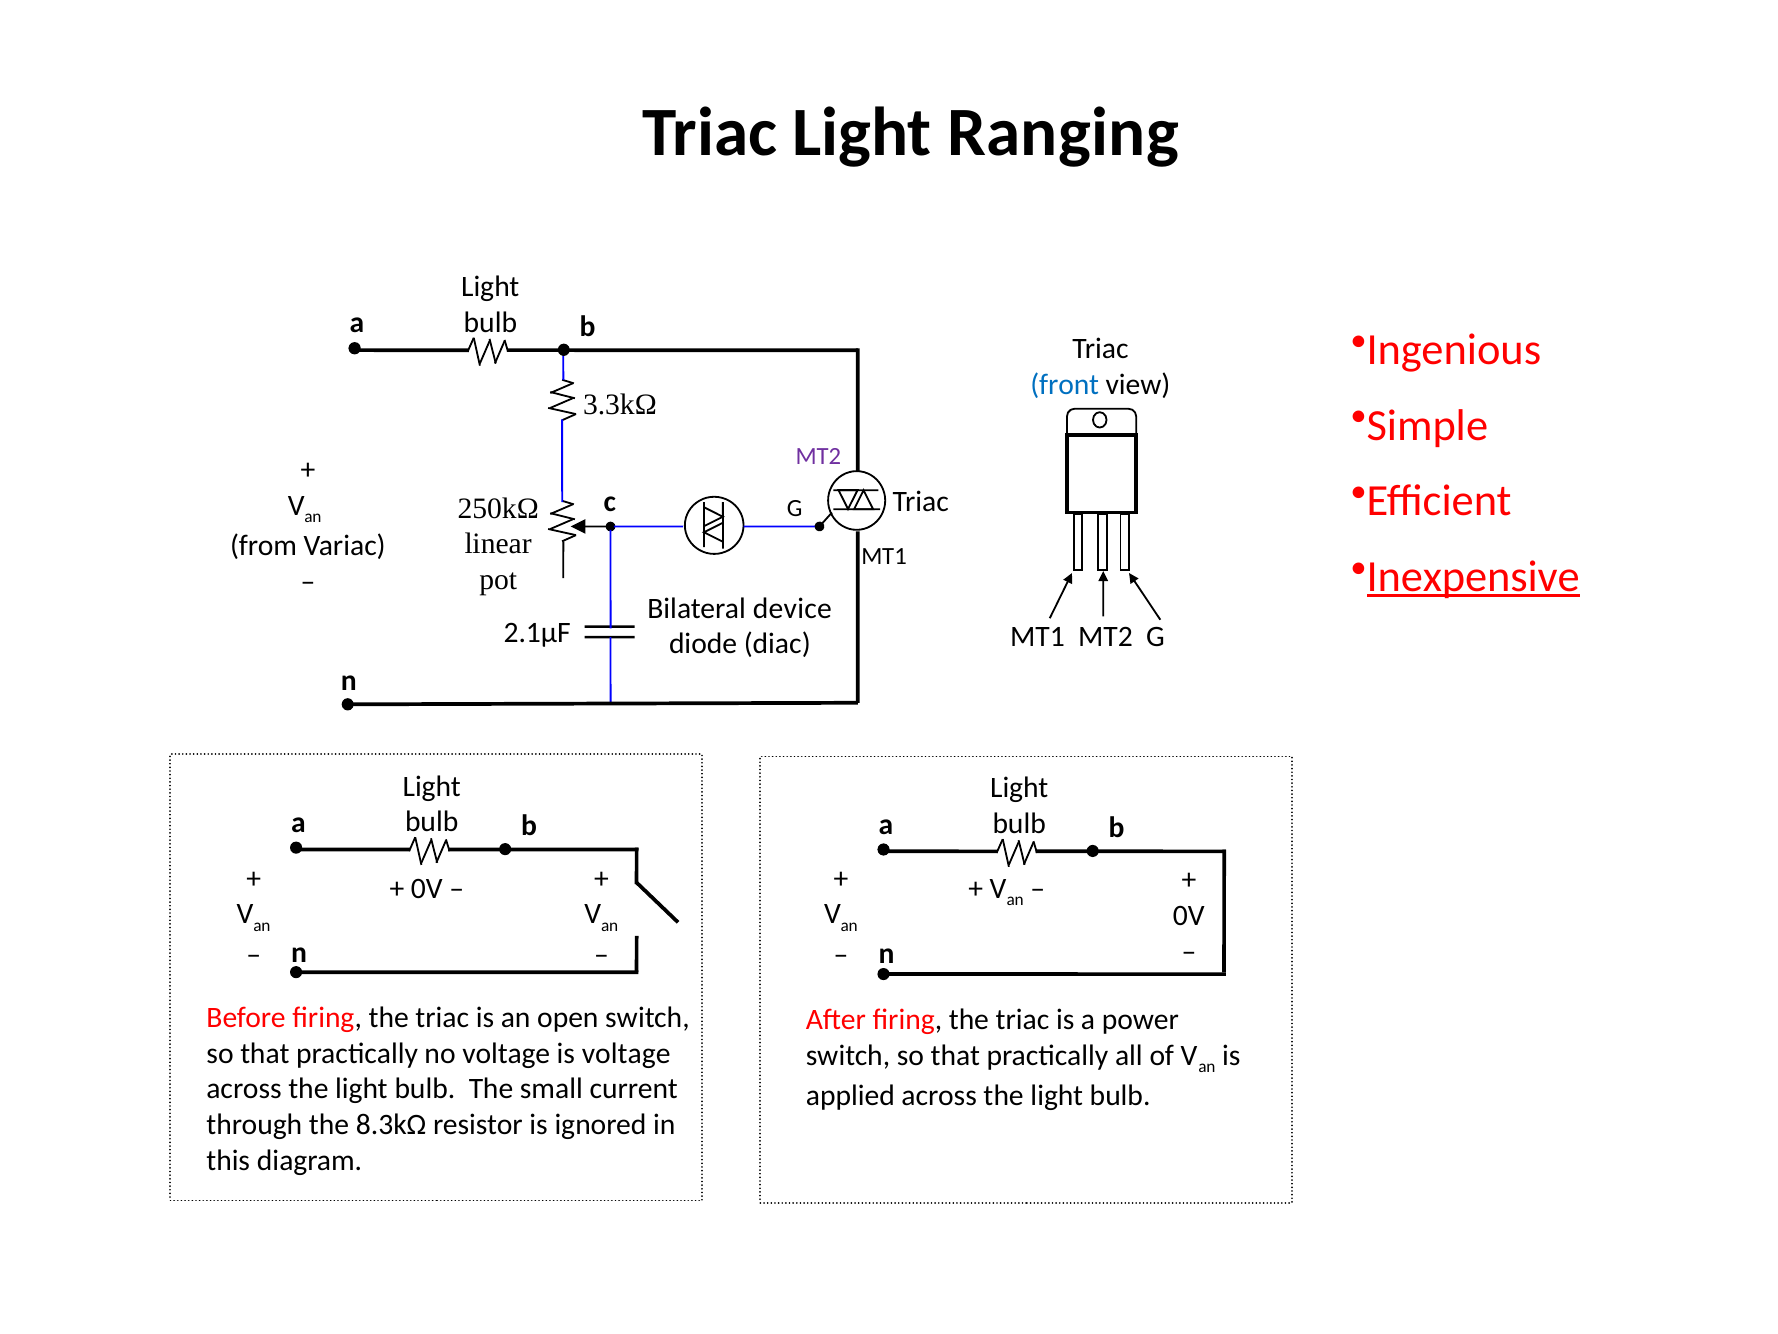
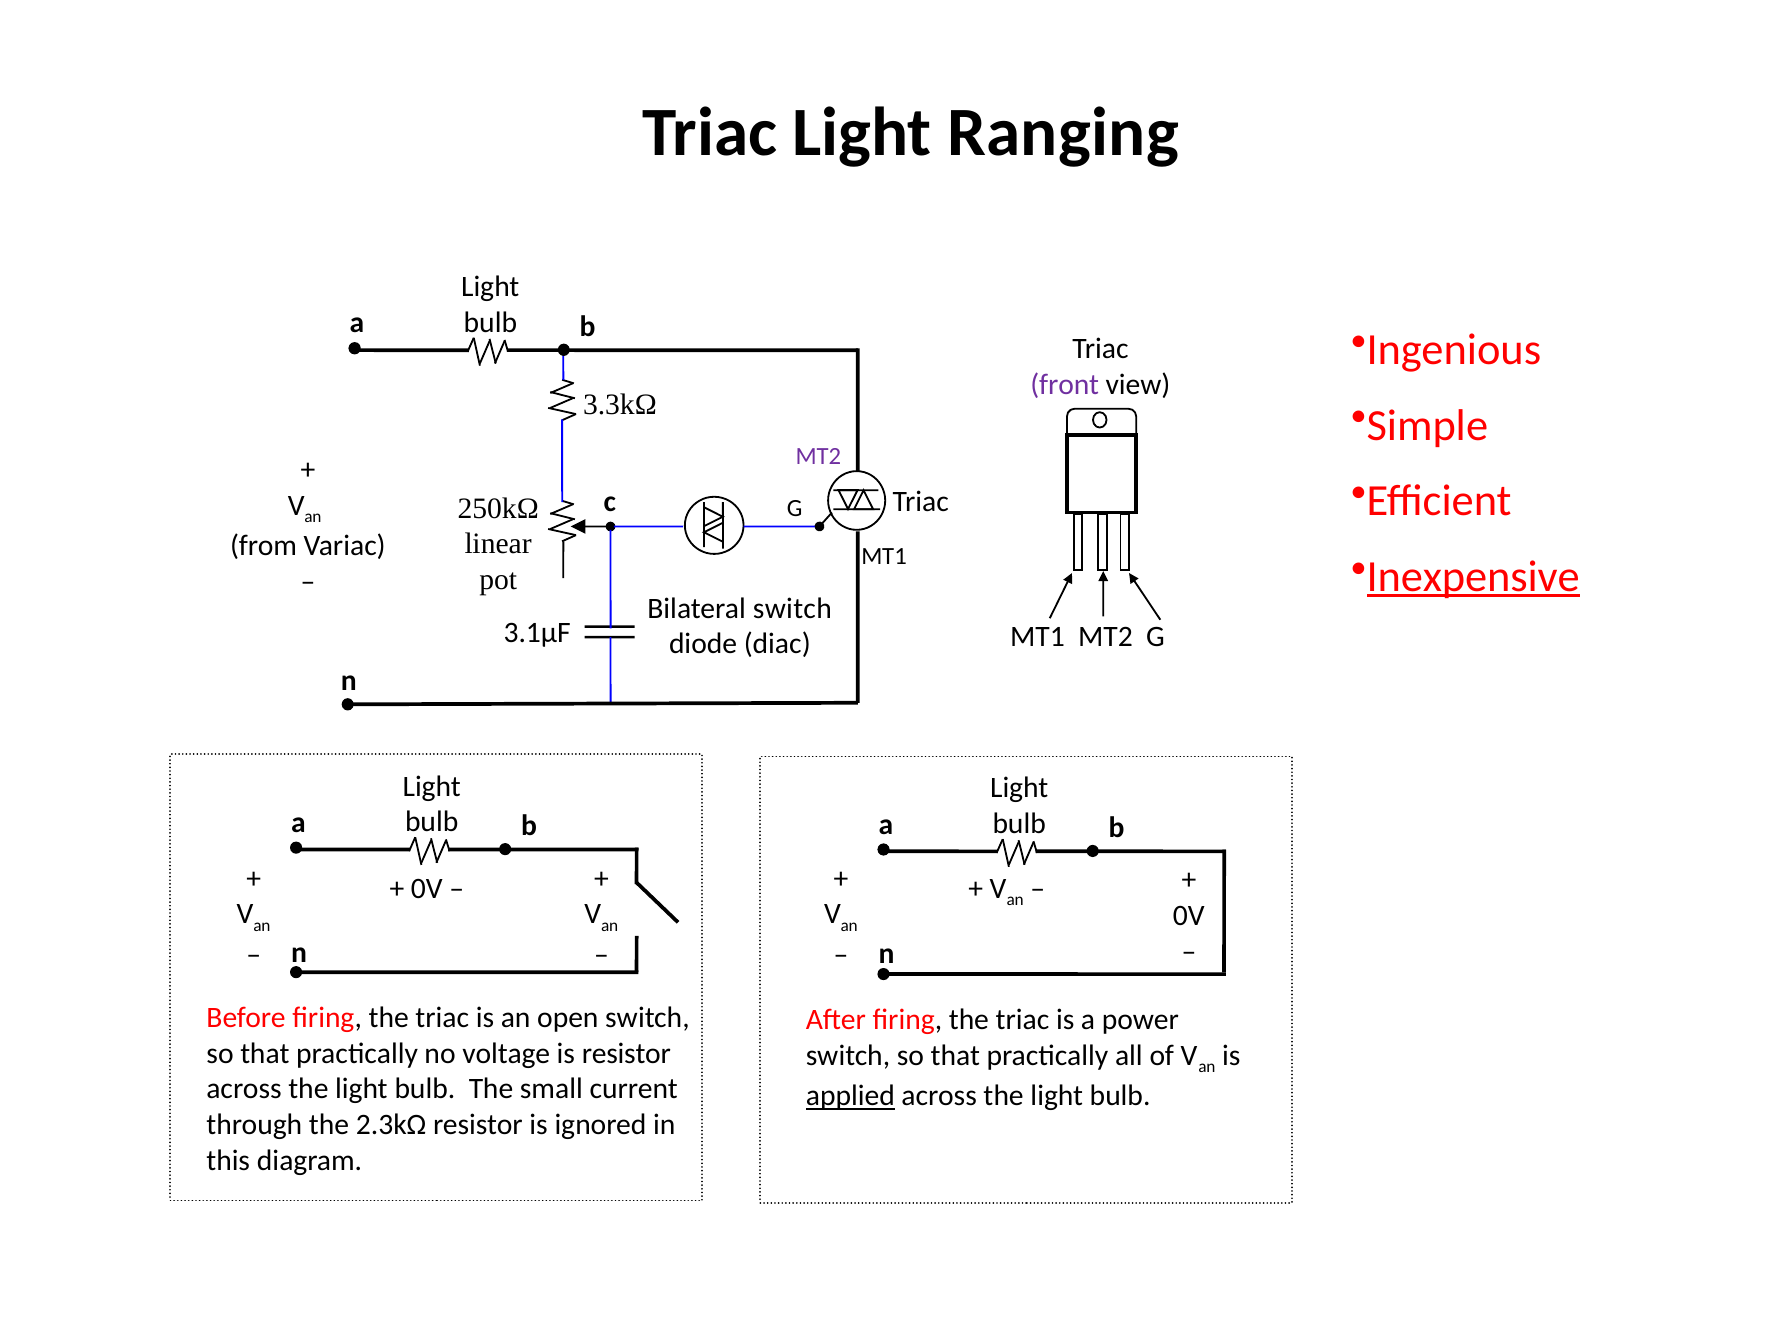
front colour: blue -> purple (1065, 385)
Bilateral device: device -> switch (792, 608)
2.1µF: 2.1µF -> 3.1µF (537, 633)
is voltage: voltage -> resistor (626, 1053)
applied underline: none -> present (850, 1096)
8.3kΩ: 8.3kΩ -> 2.3kΩ (391, 1124)
